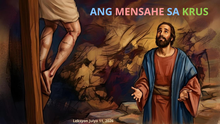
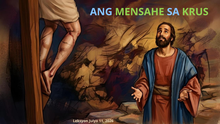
MENSAHE colour: pink -> light green (140, 12)
